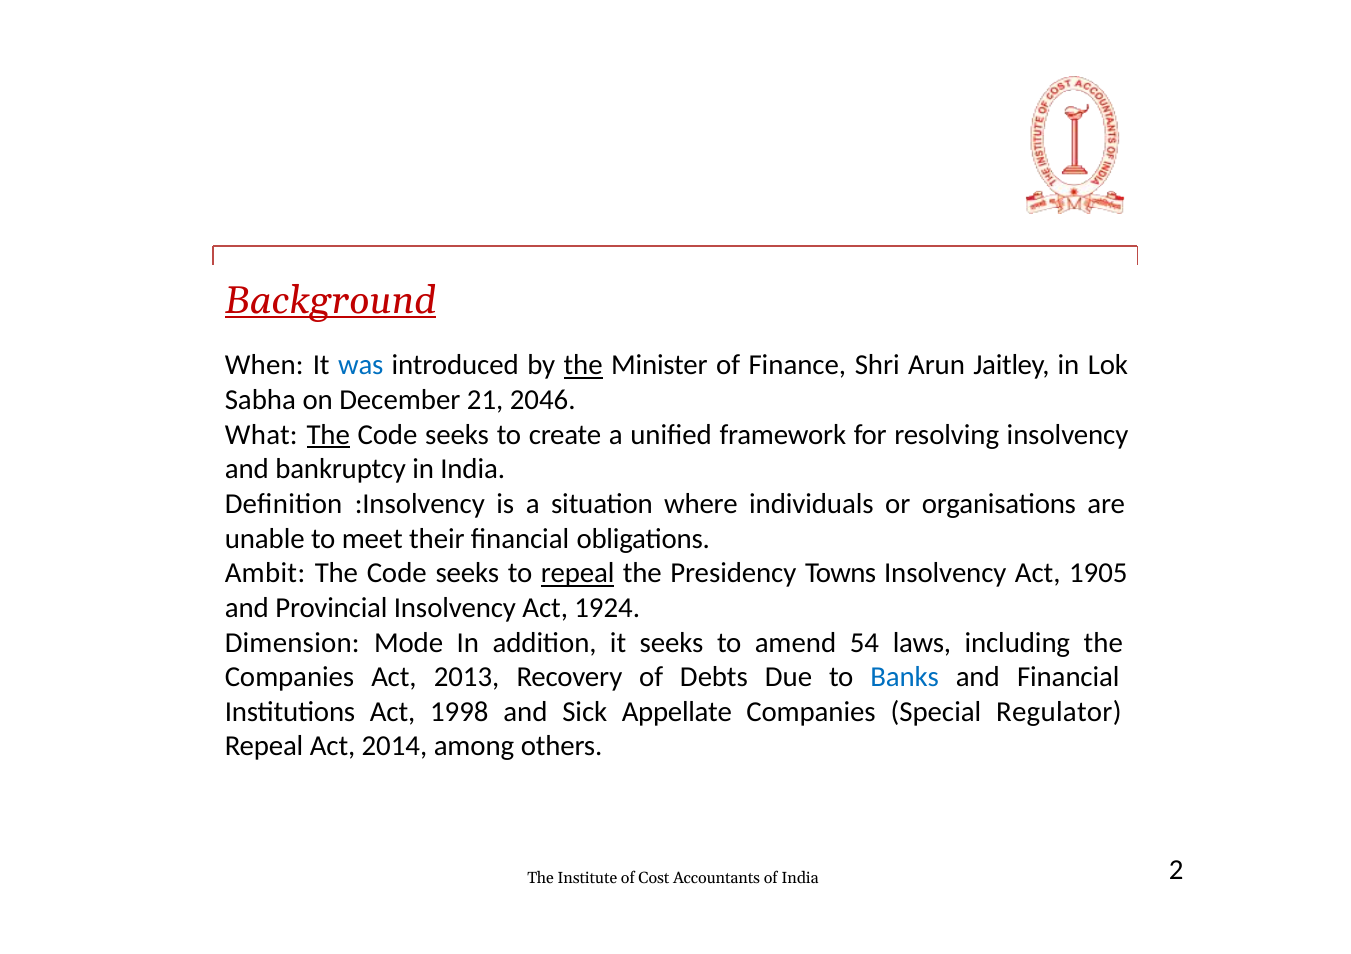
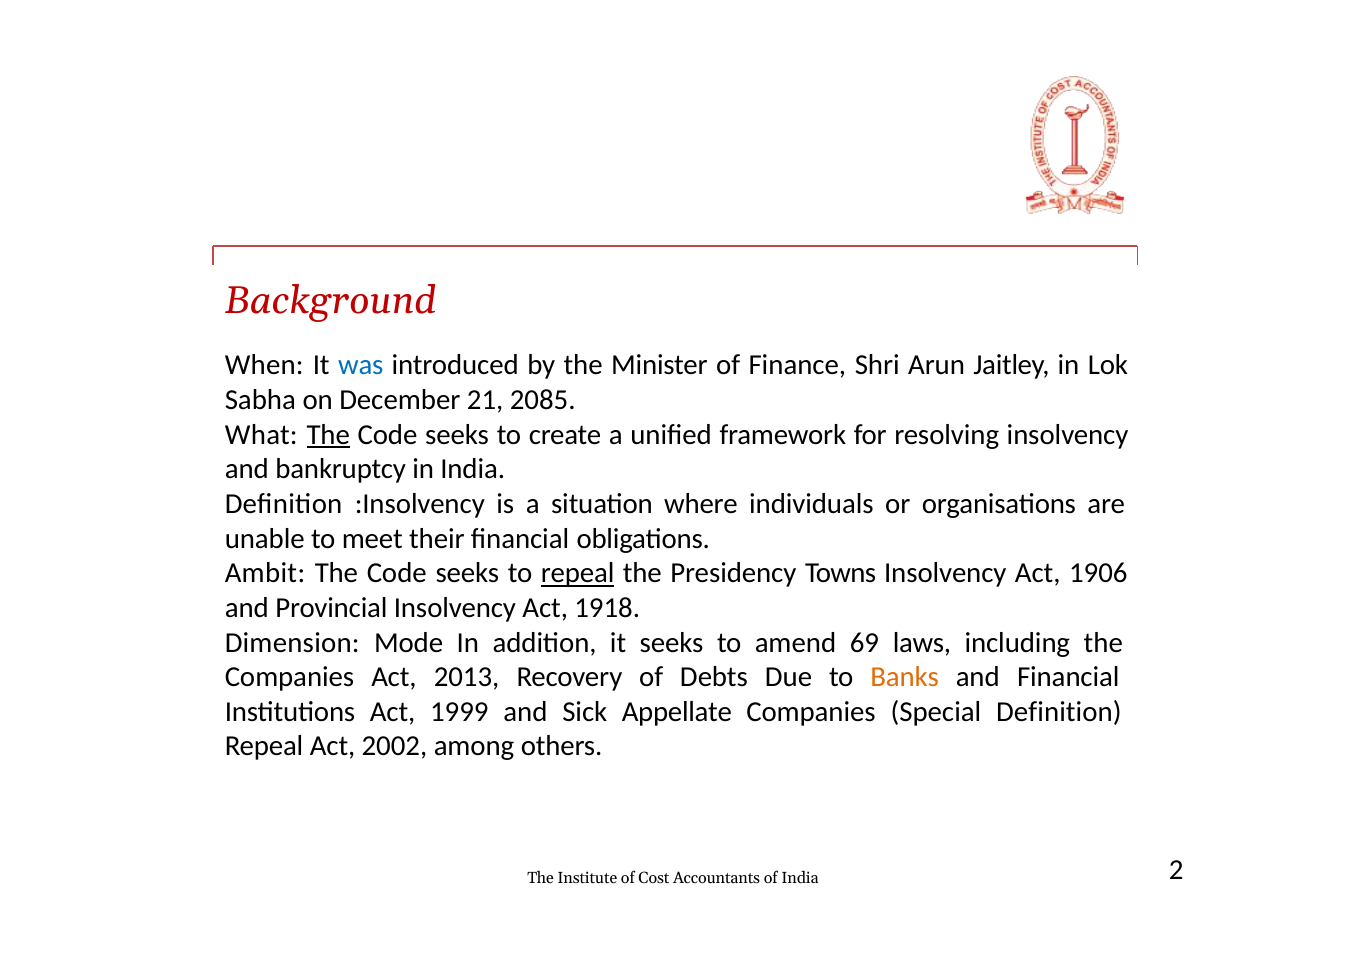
Background underline: present -> none (331, 301)
the underline: present -> none (583, 366)
2046: 2046 -> 2085 (543, 400)
1905: 1905 -> 1906 (1098, 574)
1924: 1924 -> 1918 (607, 608)
54: 54 -> 69 (864, 643)
Banks colour: blue -> orange (905, 678)
1998: 1998 -> 1999 (459, 712)
Special Regulator: Regulator -> Definition (1059, 712)
2014: 2014 -> 2002 (394, 747)
